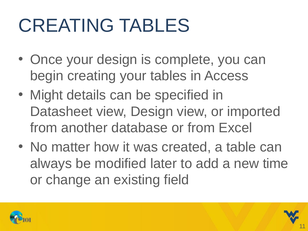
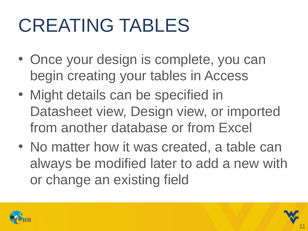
time: time -> with (275, 164)
